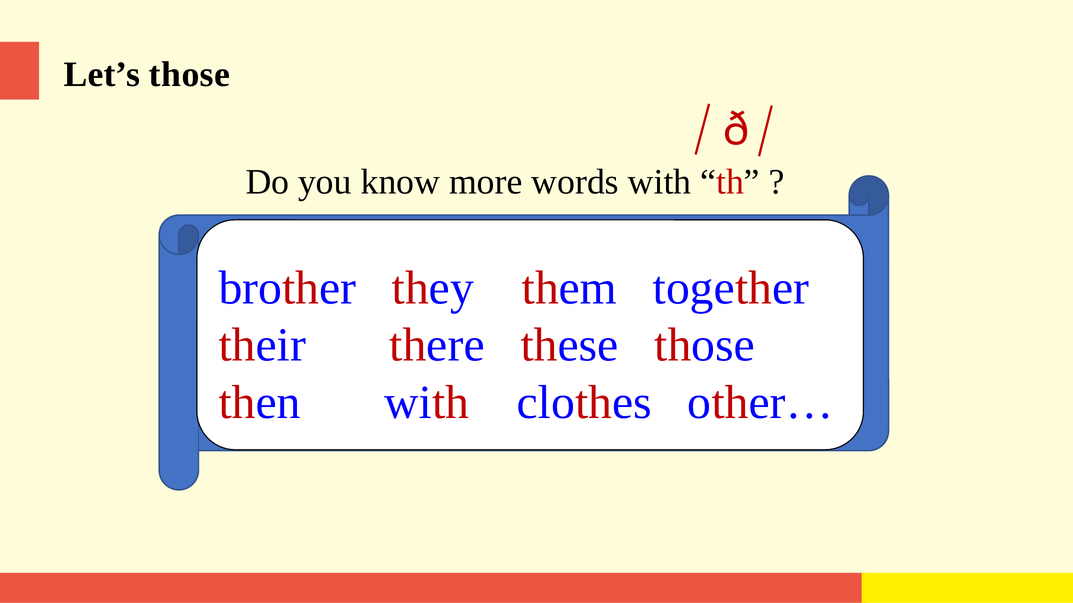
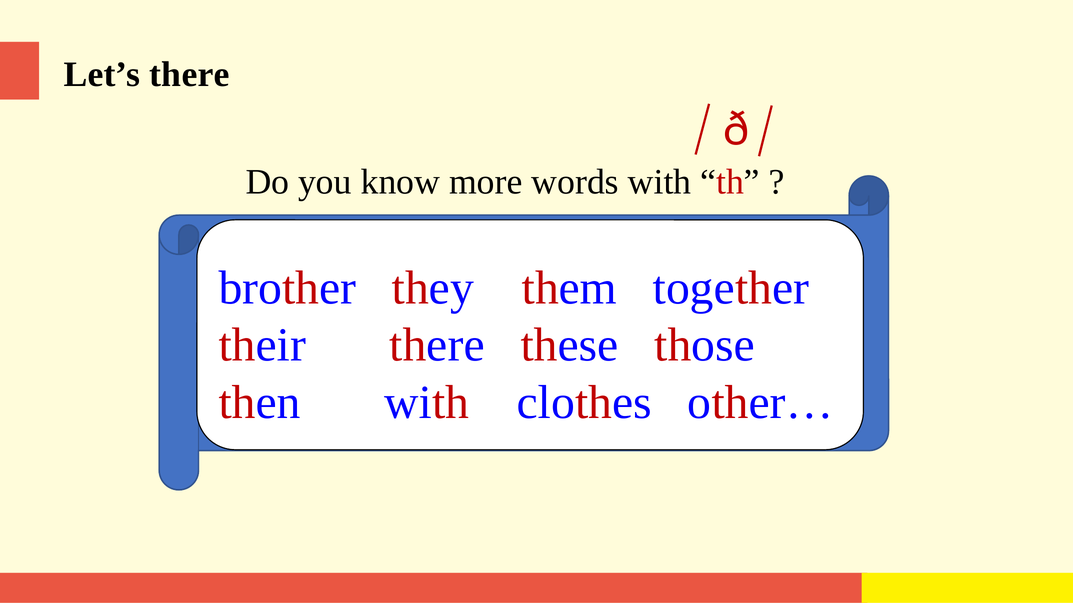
Let’s those: those -> there (189, 74)
